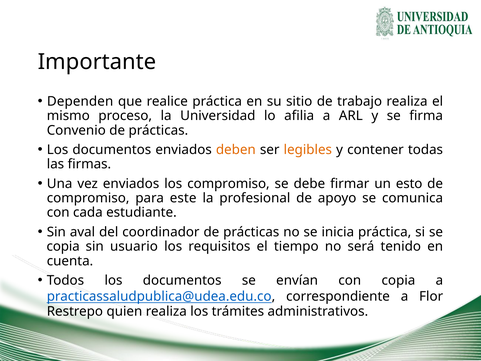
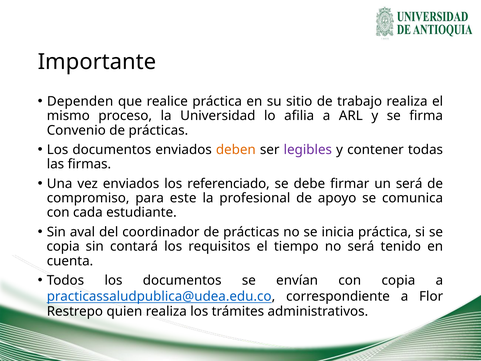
legibles colour: orange -> purple (308, 150)
los compromiso: compromiso -> referenciado (228, 184)
un esto: esto -> será (409, 184)
usuario: usuario -> contará (134, 246)
